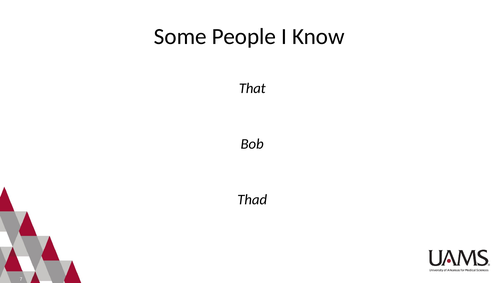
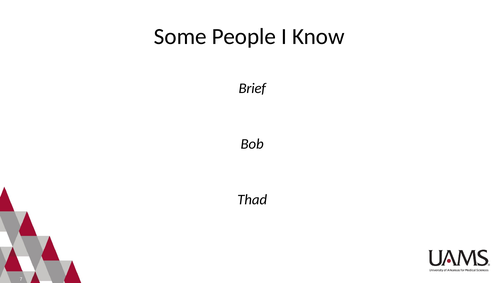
That: That -> Brief (252, 88)
